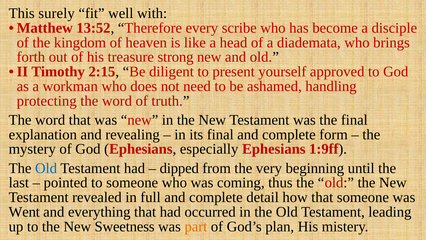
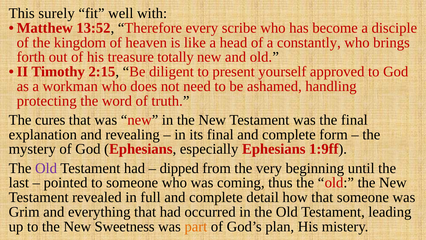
diademata: diademata -> constantly (309, 43)
strong: strong -> totally (176, 57)
word: word -> cures (50, 120)
Old colour: blue -> purple (46, 168)
Went: Went -> Grim (24, 212)
